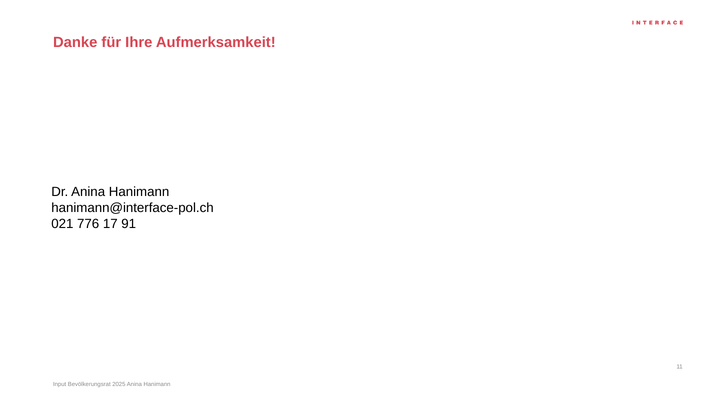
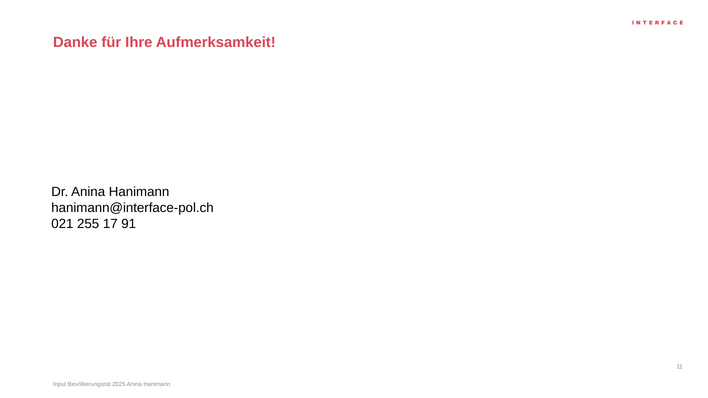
776: 776 -> 255 (88, 224)
